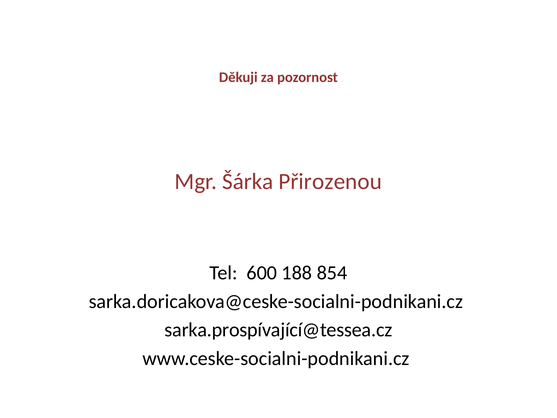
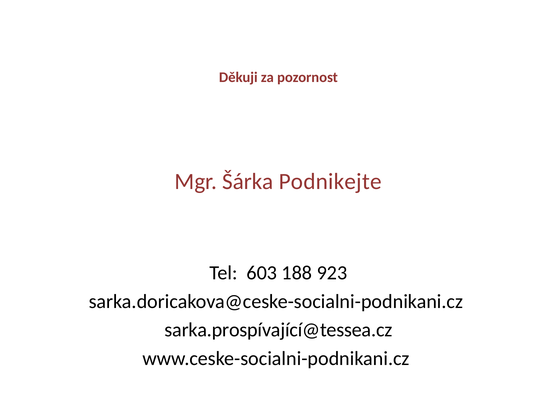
Přirozenou: Přirozenou -> Podnikejte (330, 181)
600: 600 -> 603 (262, 273)
854: 854 -> 923 (332, 273)
